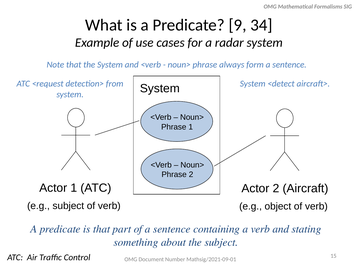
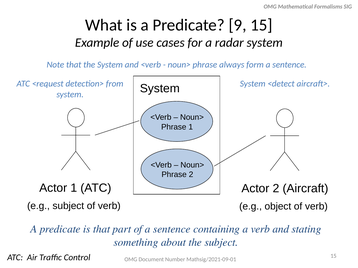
9 34: 34 -> 15 (261, 25)
